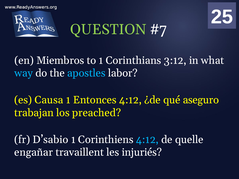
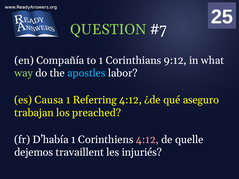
Miembros: Miembros -> Compañía (60, 60)
3:12: 3:12 -> 9:12 (175, 60)
way colour: light blue -> light green (24, 73)
Entonces: Entonces -> Referring (95, 100)
D’sabio: D’sabio -> D’había (51, 140)
4:12 colour: light blue -> pink (147, 140)
engañar: engañar -> dejemos (34, 153)
